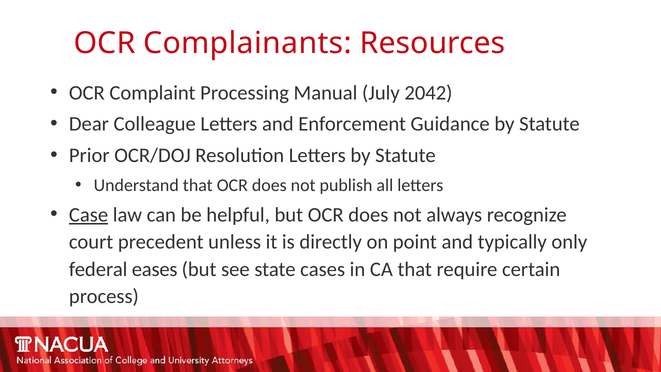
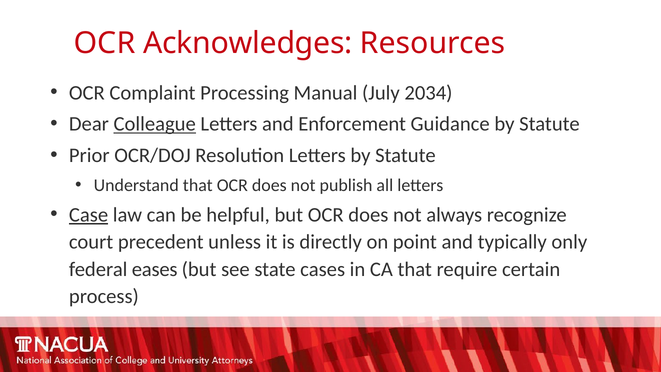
Complainants: Complainants -> Acknowledges (248, 43)
2042: 2042 -> 2034 (428, 93)
Colleague underline: none -> present (155, 124)
